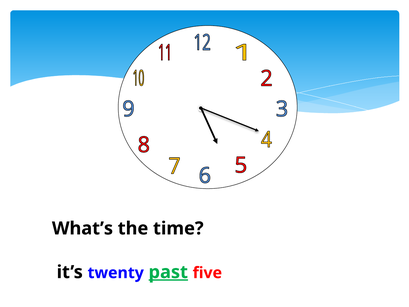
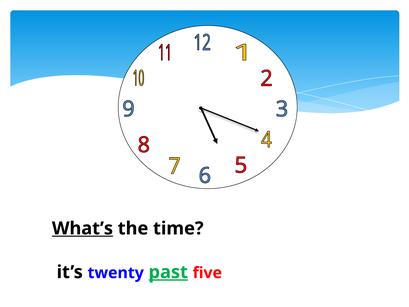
What’s underline: none -> present (82, 228)
